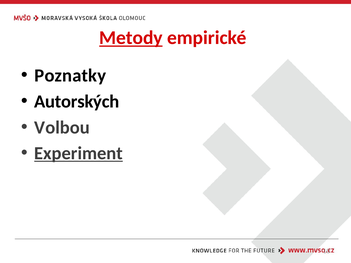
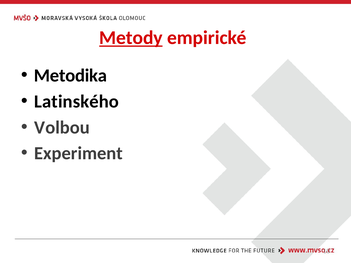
Poznatky: Poznatky -> Metodika (70, 76)
Autorských: Autorských -> Latinského (77, 102)
Experiment underline: present -> none (78, 153)
